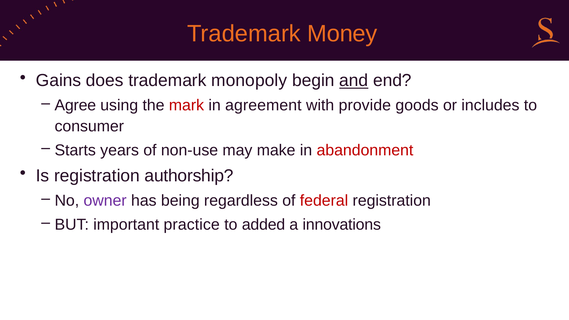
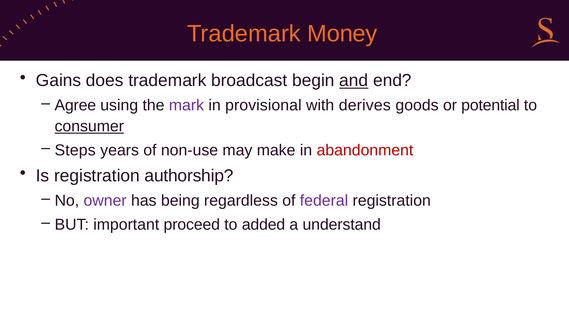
monopoly: monopoly -> broadcast (249, 81)
mark colour: red -> purple (186, 105)
agreement: agreement -> provisional (263, 105)
provide: provide -> derives (365, 105)
includes: includes -> potential (490, 105)
consumer underline: none -> present (89, 126)
Starts: Starts -> Steps (75, 150)
federal colour: red -> purple (324, 201)
practice: practice -> proceed (192, 225)
innovations: innovations -> understand (342, 225)
